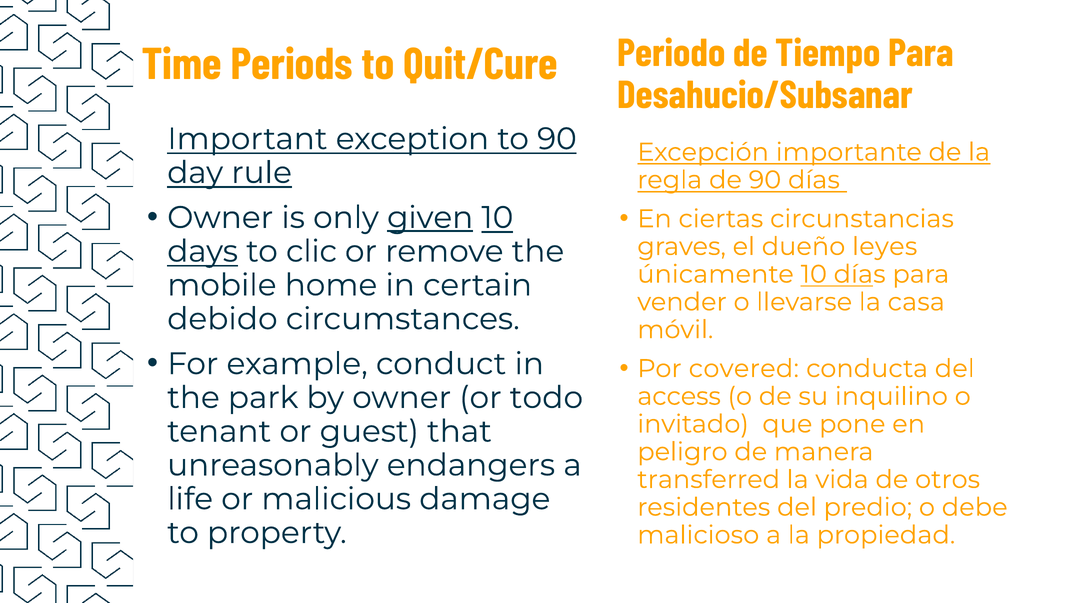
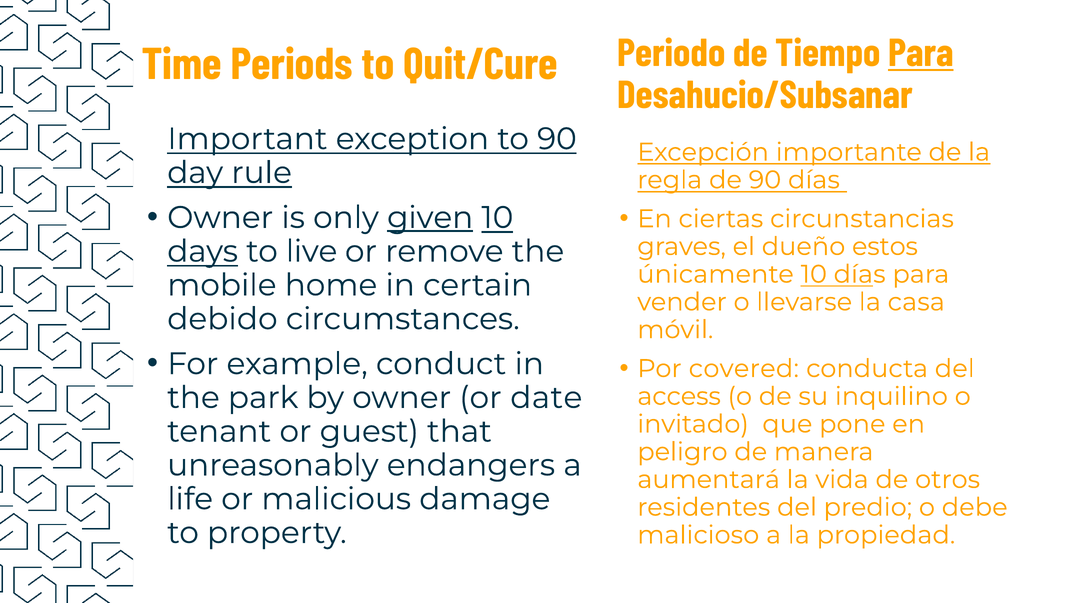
Para underline: none -> present (921, 53)
leyes: leyes -> estos (885, 246)
clic: clic -> live (312, 251)
todo: todo -> date (546, 397)
transferred: transferred -> aumentará (709, 479)
